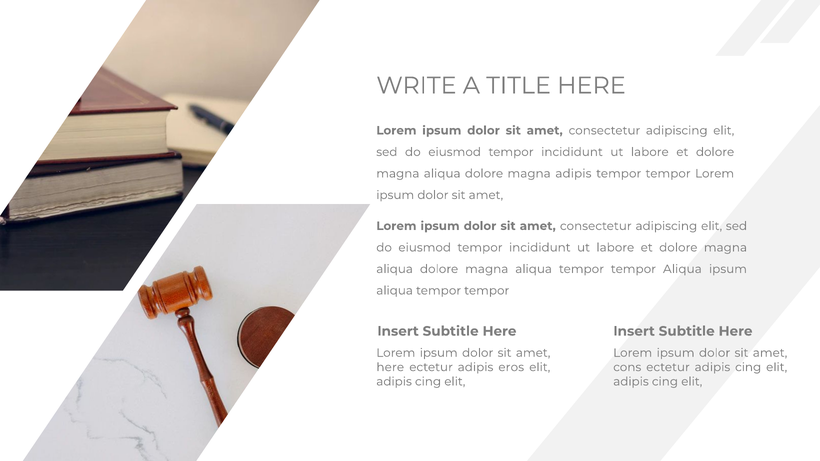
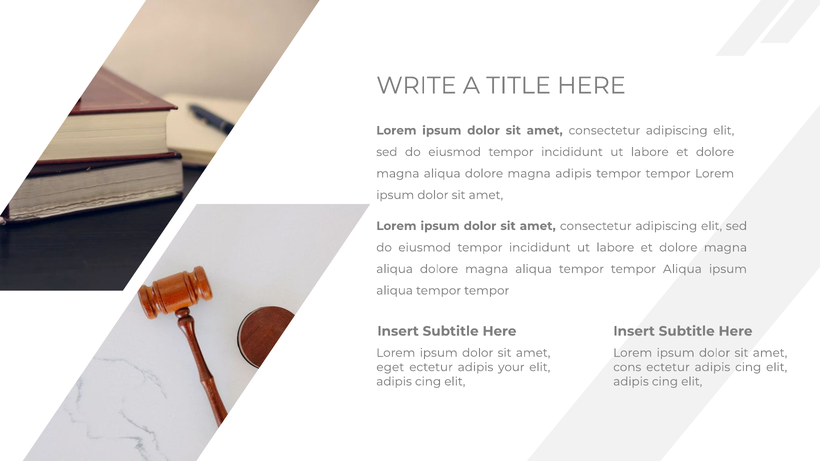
here: here -> eget (390, 367)
eros: eros -> your (511, 367)
